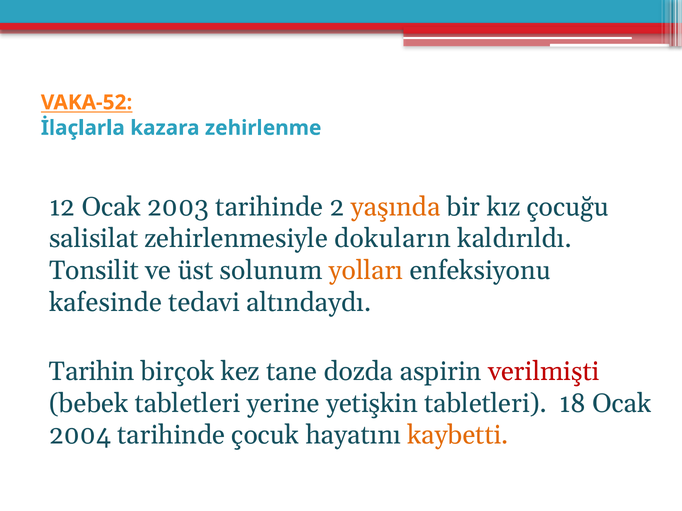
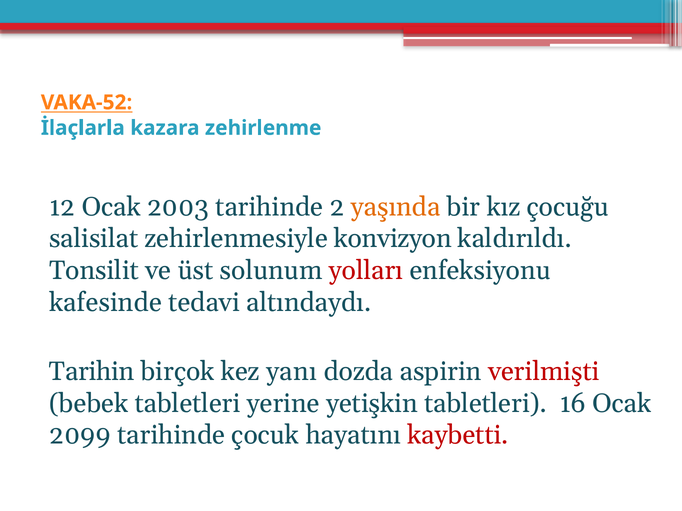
dokuların: dokuların -> konvizyon (393, 239)
yolları colour: orange -> red (366, 271)
tane: tane -> yanı (291, 372)
18: 18 -> 16 (573, 404)
2004: 2004 -> 2099 (80, 436)
kaybetti colour: orange -> red (458, 436)
